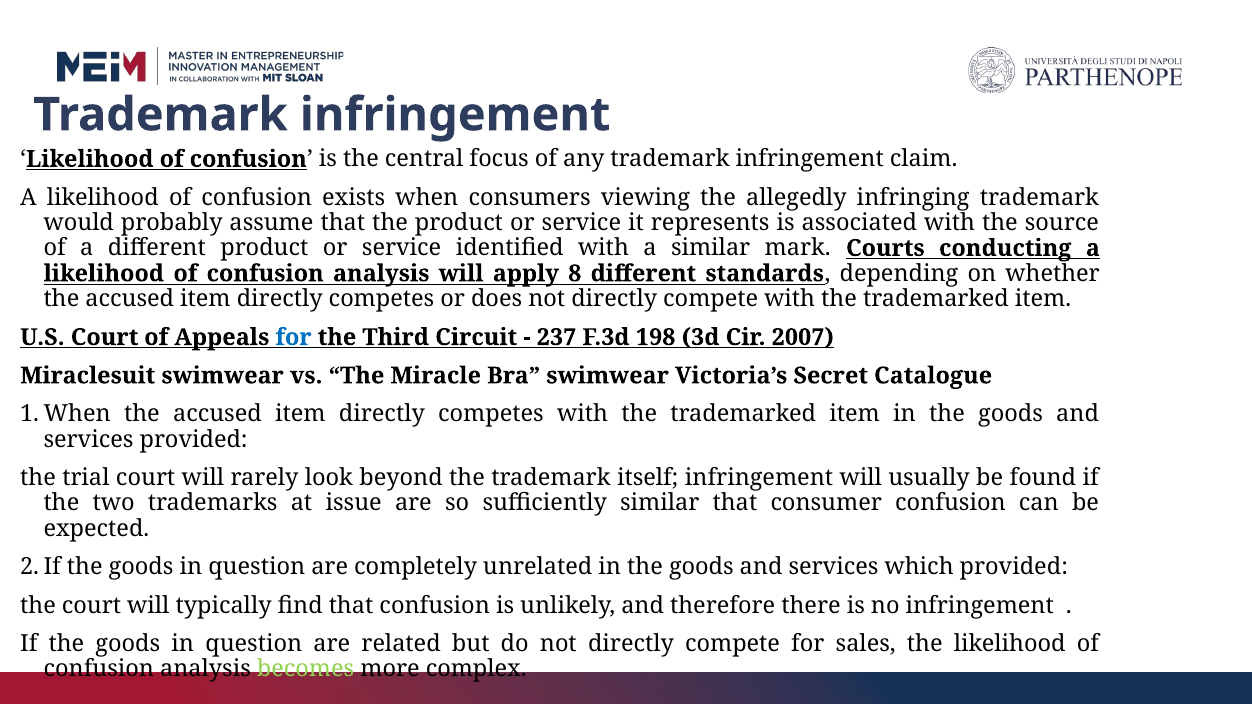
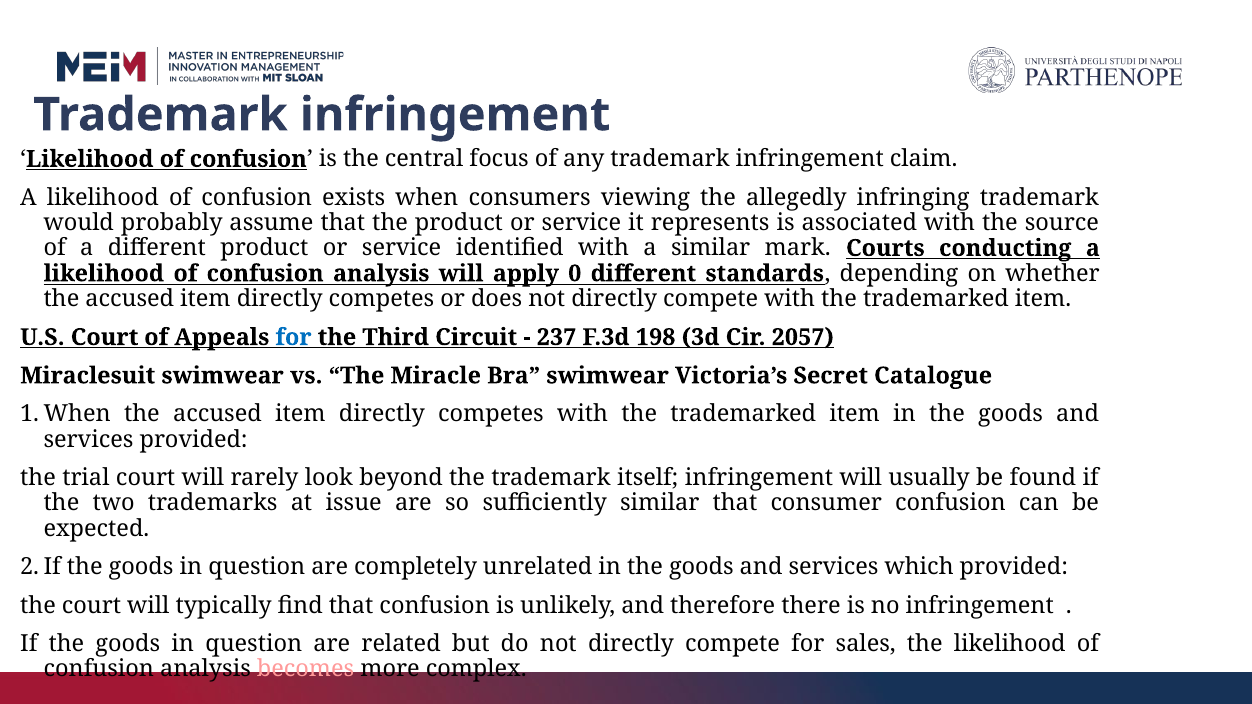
8: 8 -> 0 (575, 274)
2007: 2007 -> 2057 (803, 337)
becomes colour: light green -> pink (306, 669)
